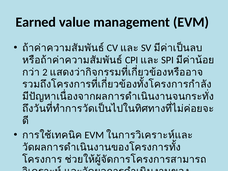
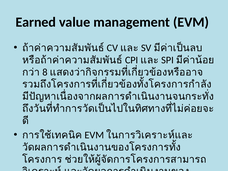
2: 2 -> 8 (45, 72)
